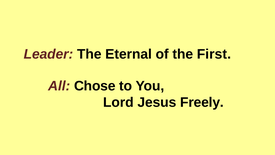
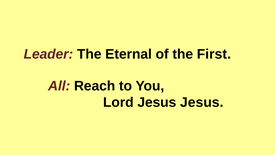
Chose: Chose -> Reach (95, 86)
Jesus Freely: Freely -> Jesus (202, 102)
